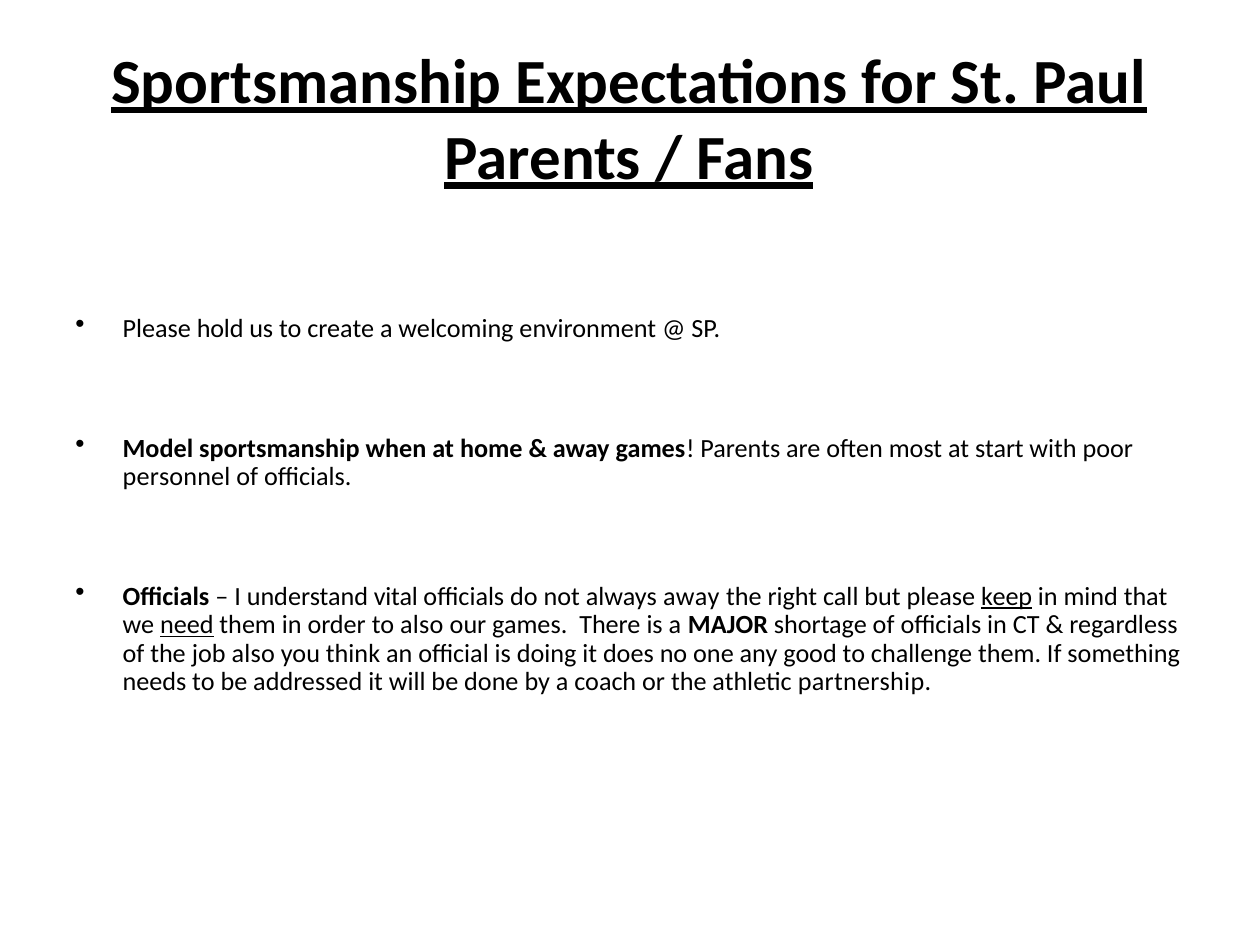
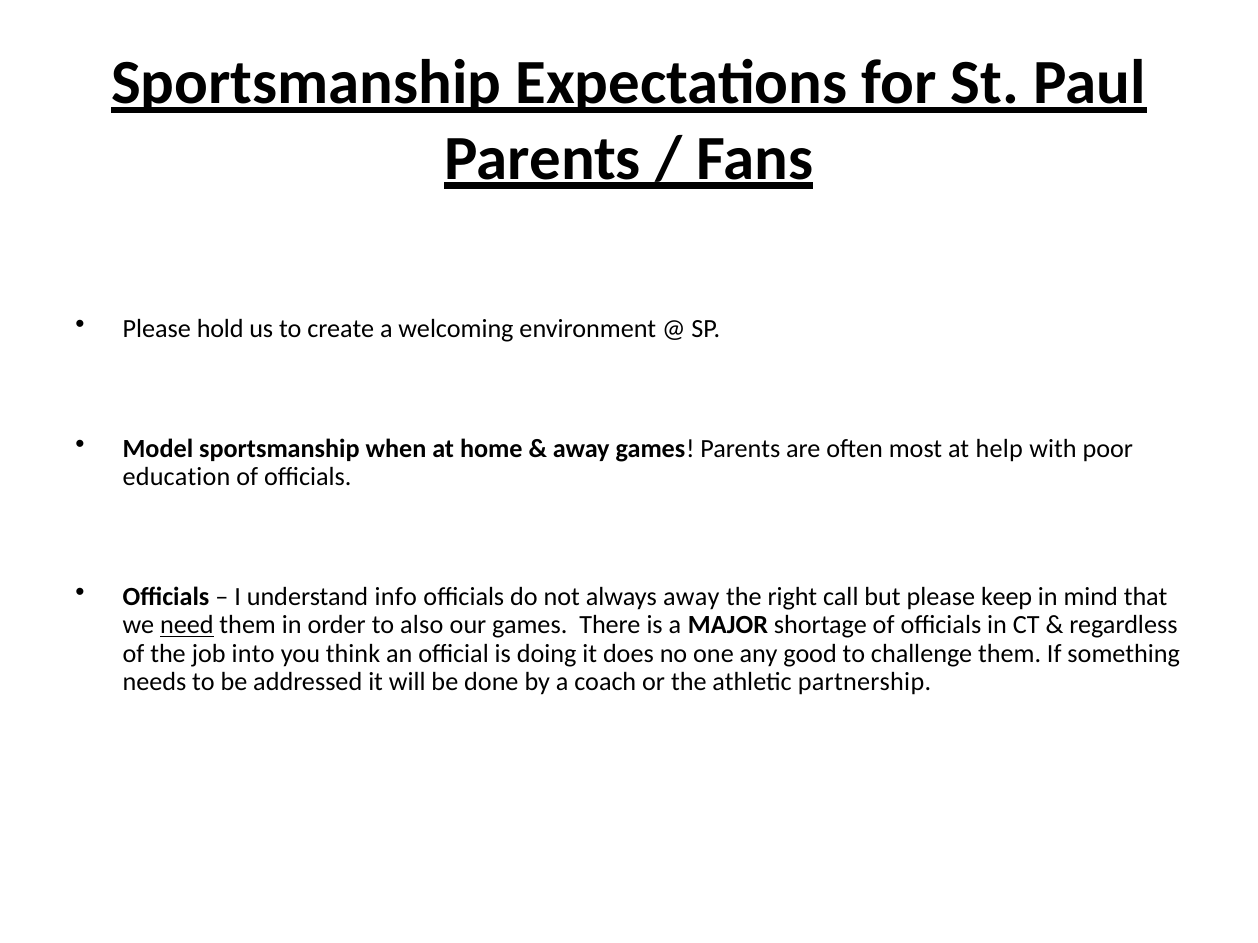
start: start -> help (999, 449)
personnel: personnel -> education (177, 477)
vital: vital -> info (396, 597)
keep underline: present -> none (1007, 597)
job also: also -> into (253, 654)
